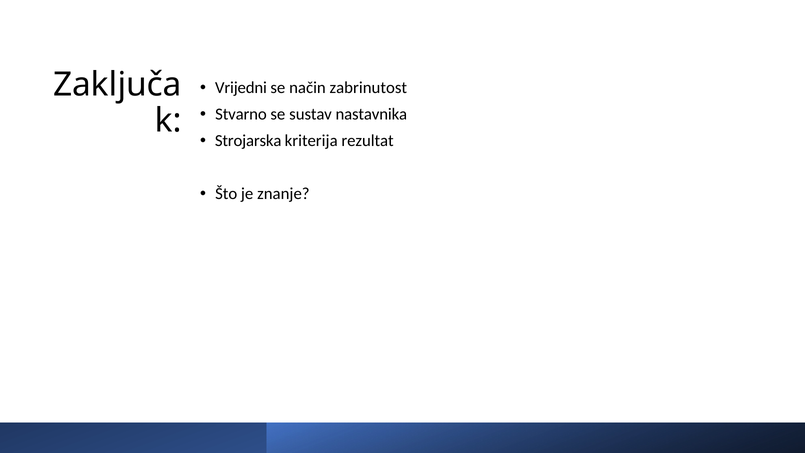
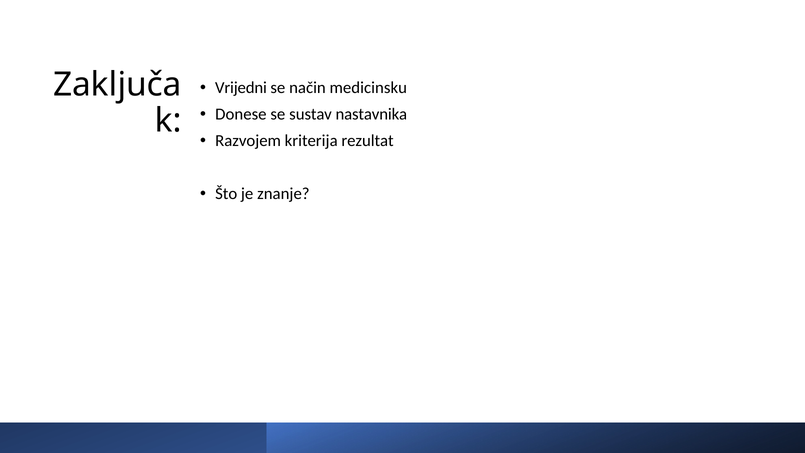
zabrinutost: zabrinutost -> medicinsku (368, 88)
Stvarno: Stvarno -> Donese (241, 114)
Strojarska: Strojarska -> Razvojem (248, 141)
